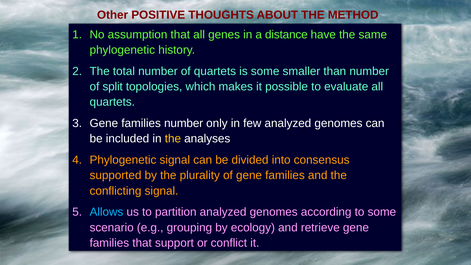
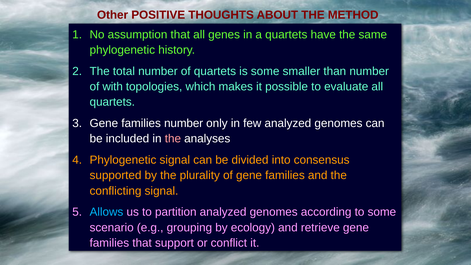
a distance: distance -> quartets (286, 35)
split: split -> with (113, 87)
the colour: yellow -> pink (173, 139)
